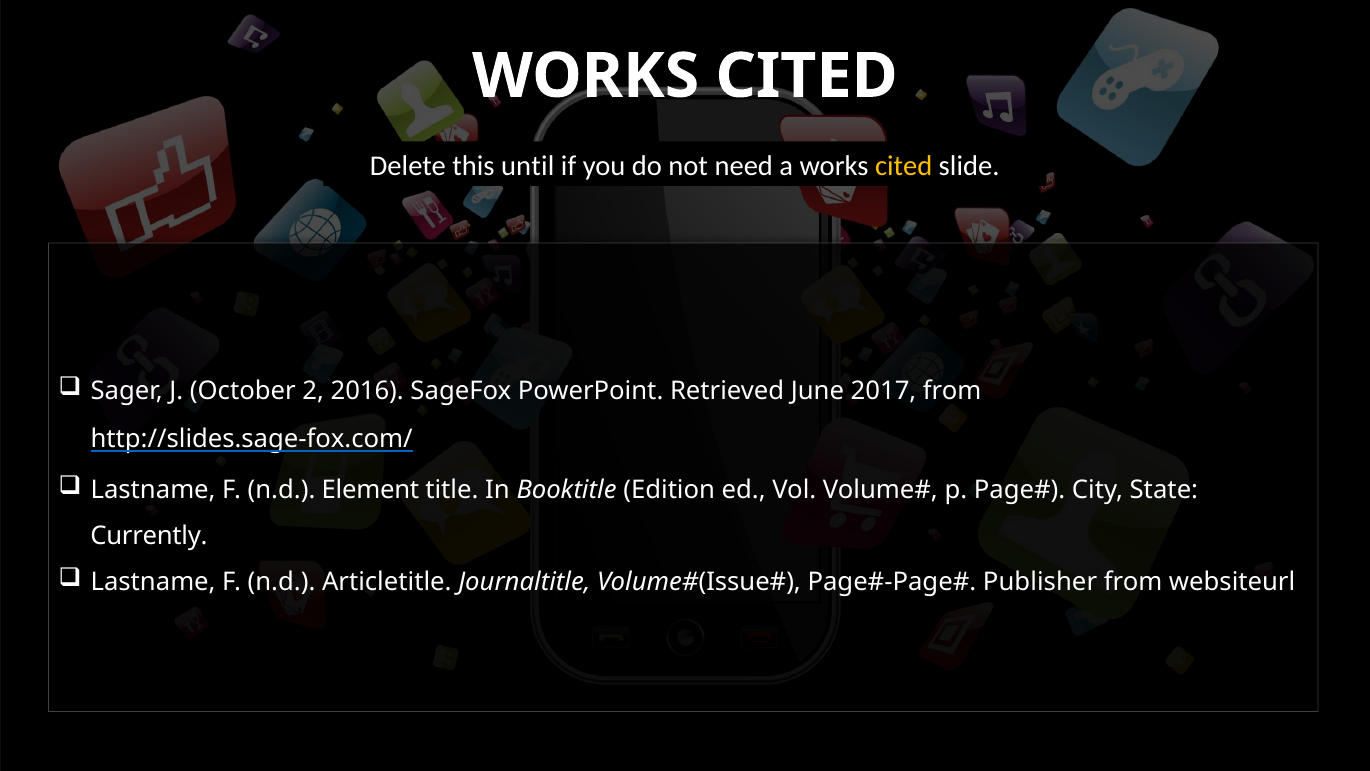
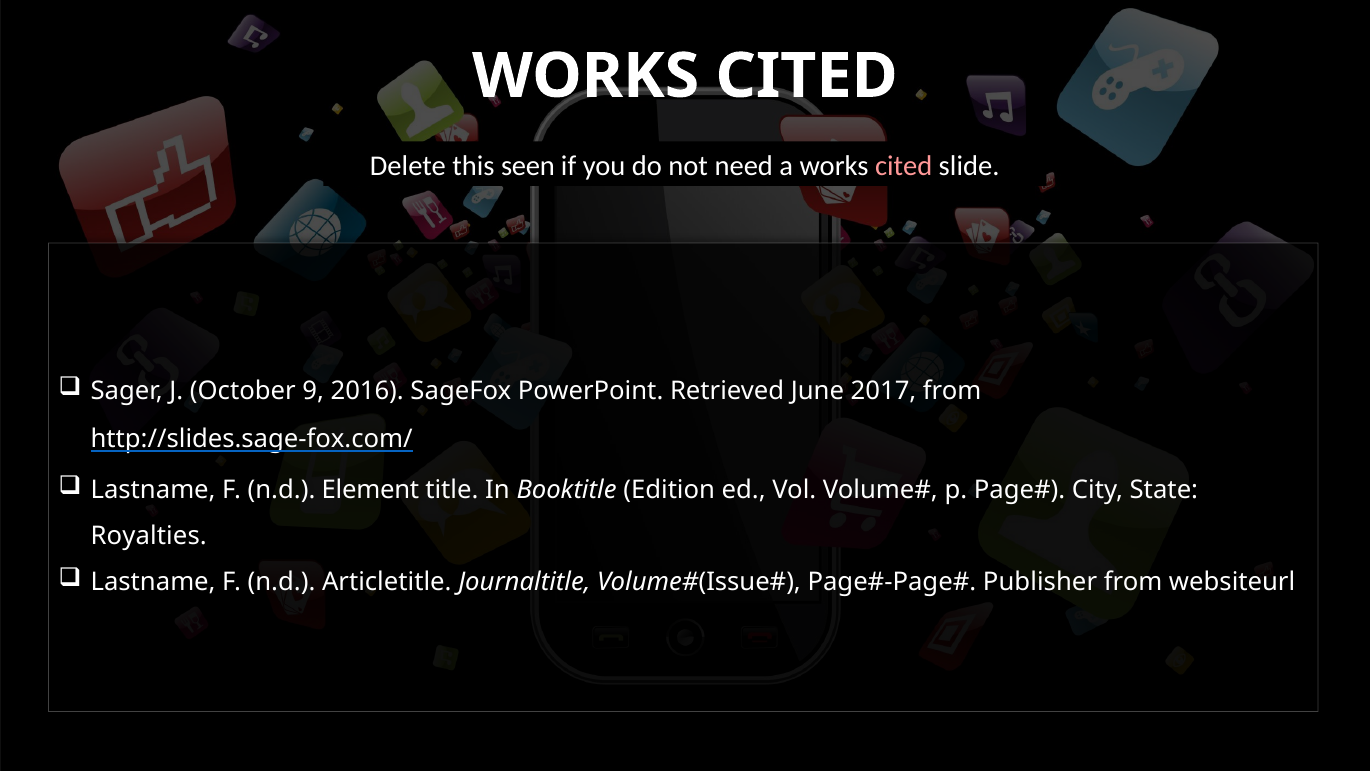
until: until -> seen (528, 166)
cited colour: yellow -> pink (904, 166)
2: 2 -> 9 (313, 391)
Currently: Currently -> Royalties (149, 536)
